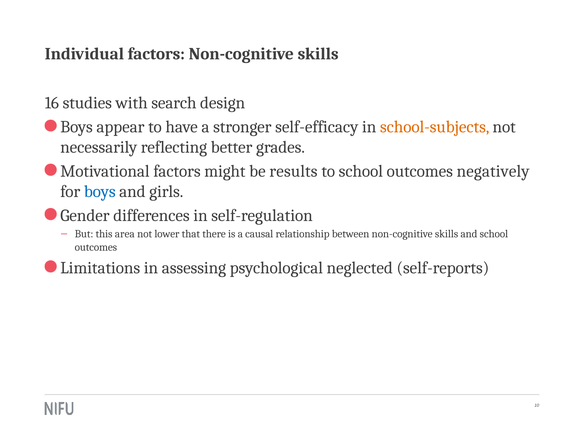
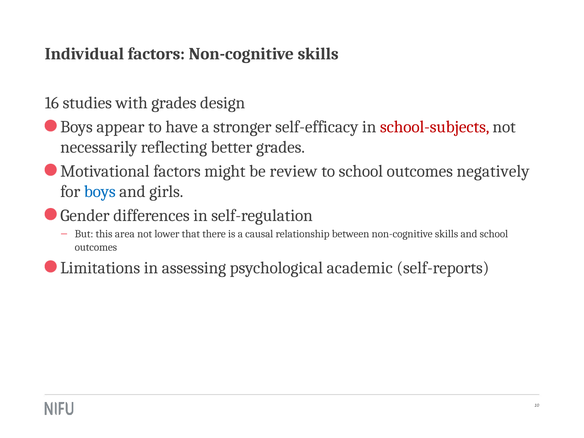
with search: search -> grades (174, 103)
school-subjects colour: orange -> red (435, 127)
results: results -> review (293, 171)
neglected: neglected -> academic (360, 268)
